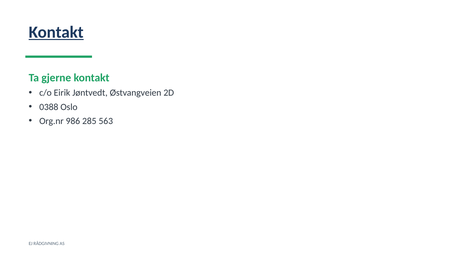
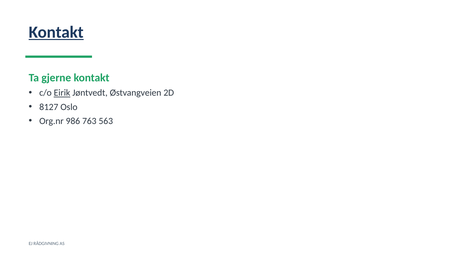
Eirik underline: none -> present (62, 93)
0388: 0388 -> 8127 (49, 107)
285: 285 -> 763 (89, 121)
